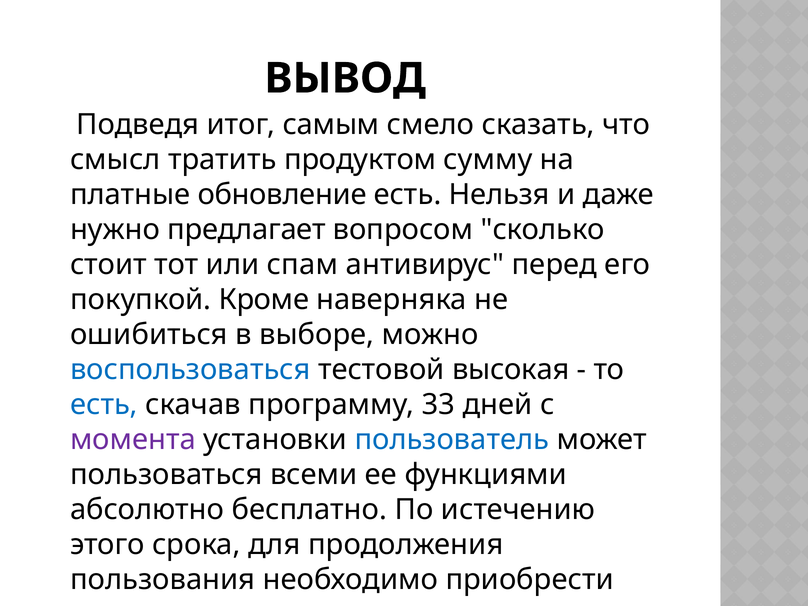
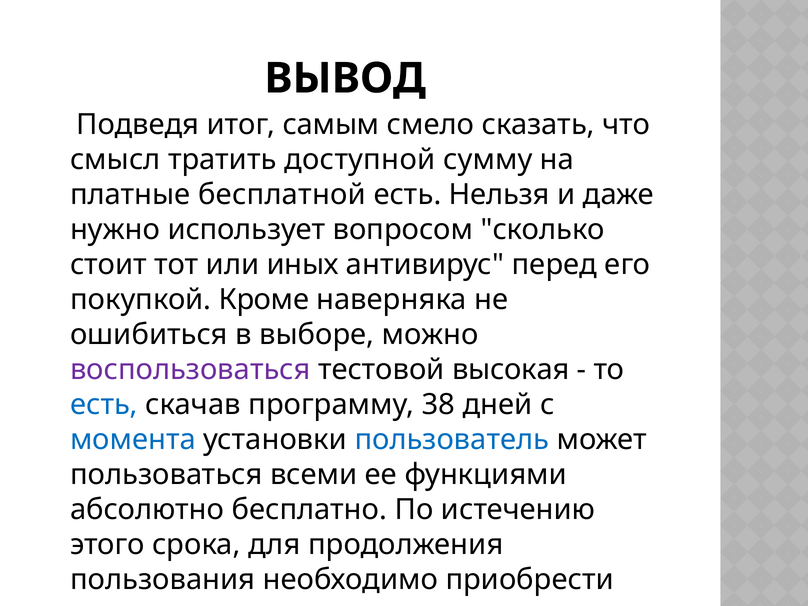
продуктом: продуктом -> доступной (360, 160)
обновление: обновление -> бесплатной (282, 195)
предлагает: предлагает -> использует (246, 230)
спам: спам -> иных (303, 265)
воспользоваться colour: blue -> purple (190, 370)
33: 33 -> 38 (438, 405)
момента colour: purple -> blue (133, 440)
